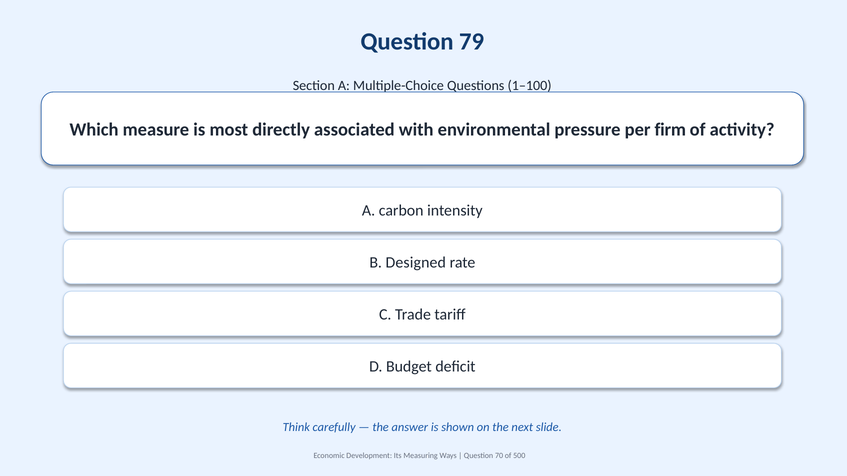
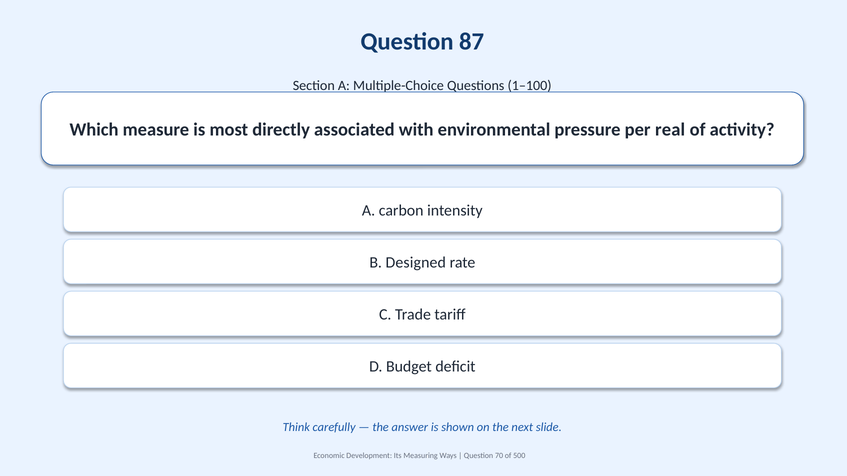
79: 79 -> 87 (472, 42)
firm: firm -> real (670, 130)
